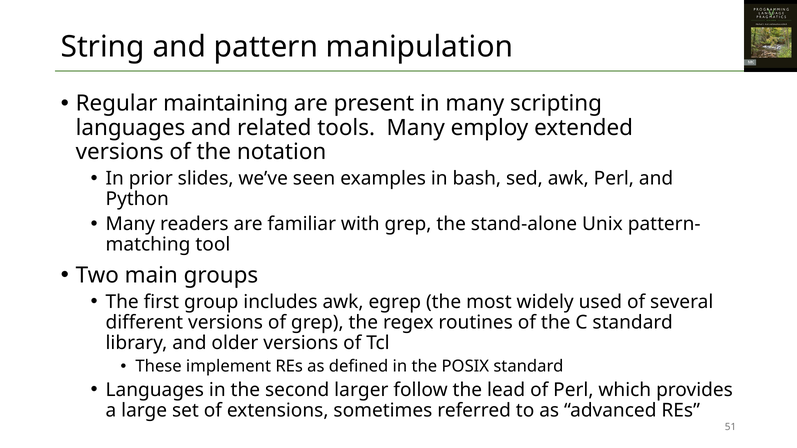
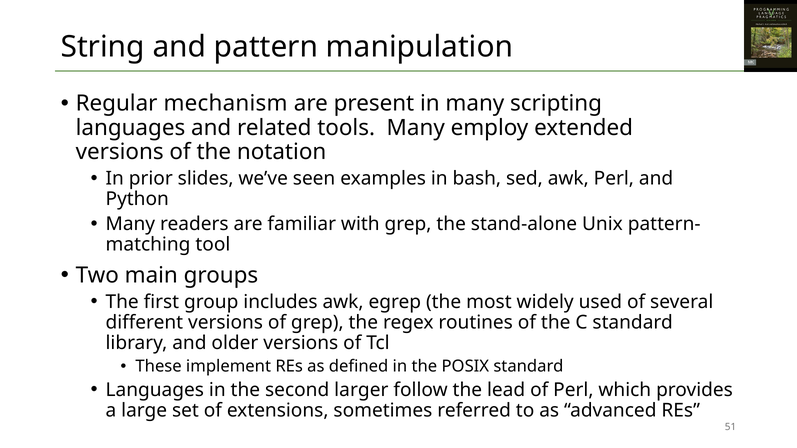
maintaining: maintaining -> mechanism (226, 104)
